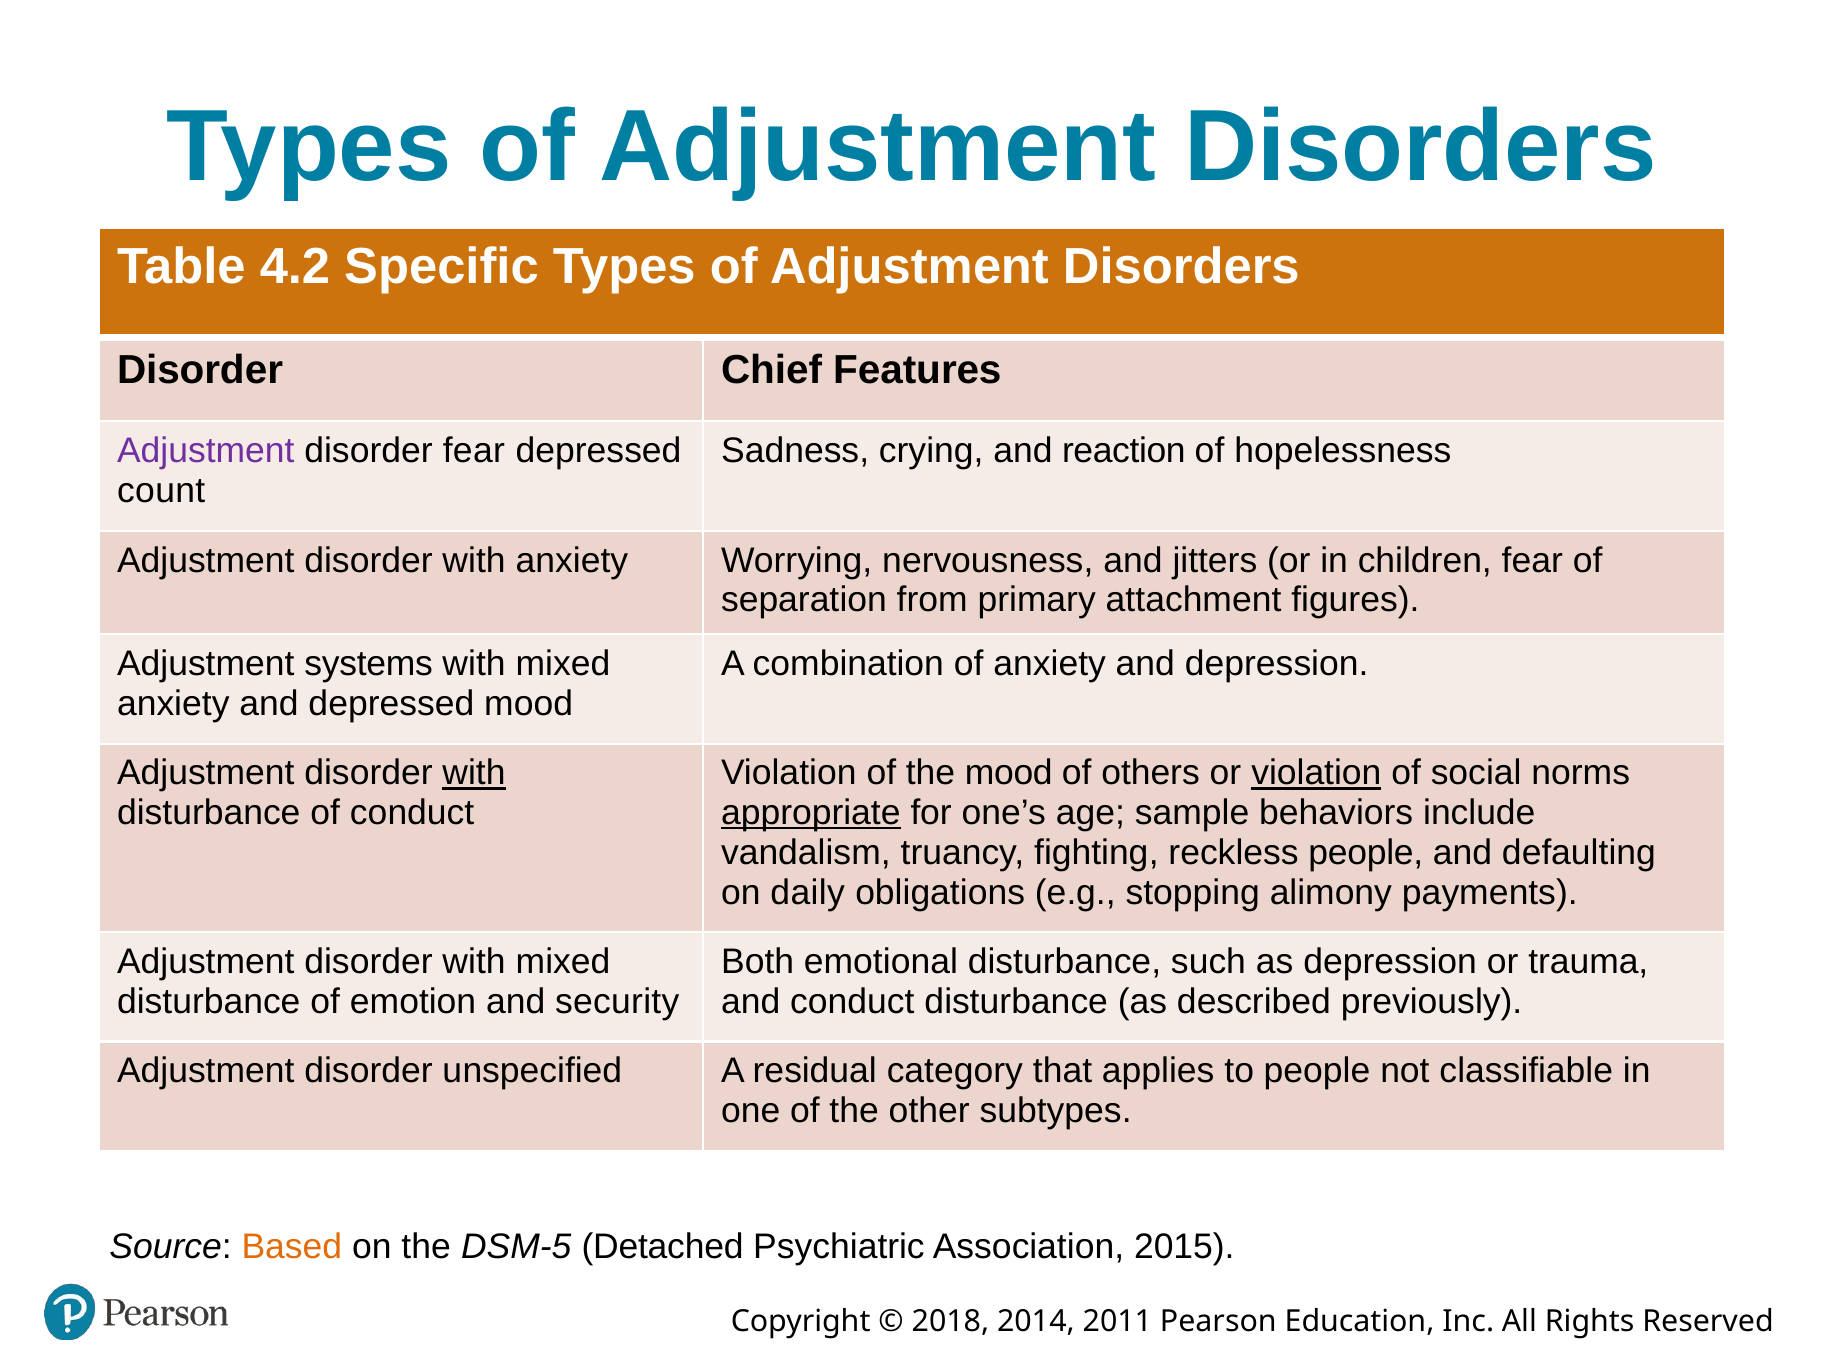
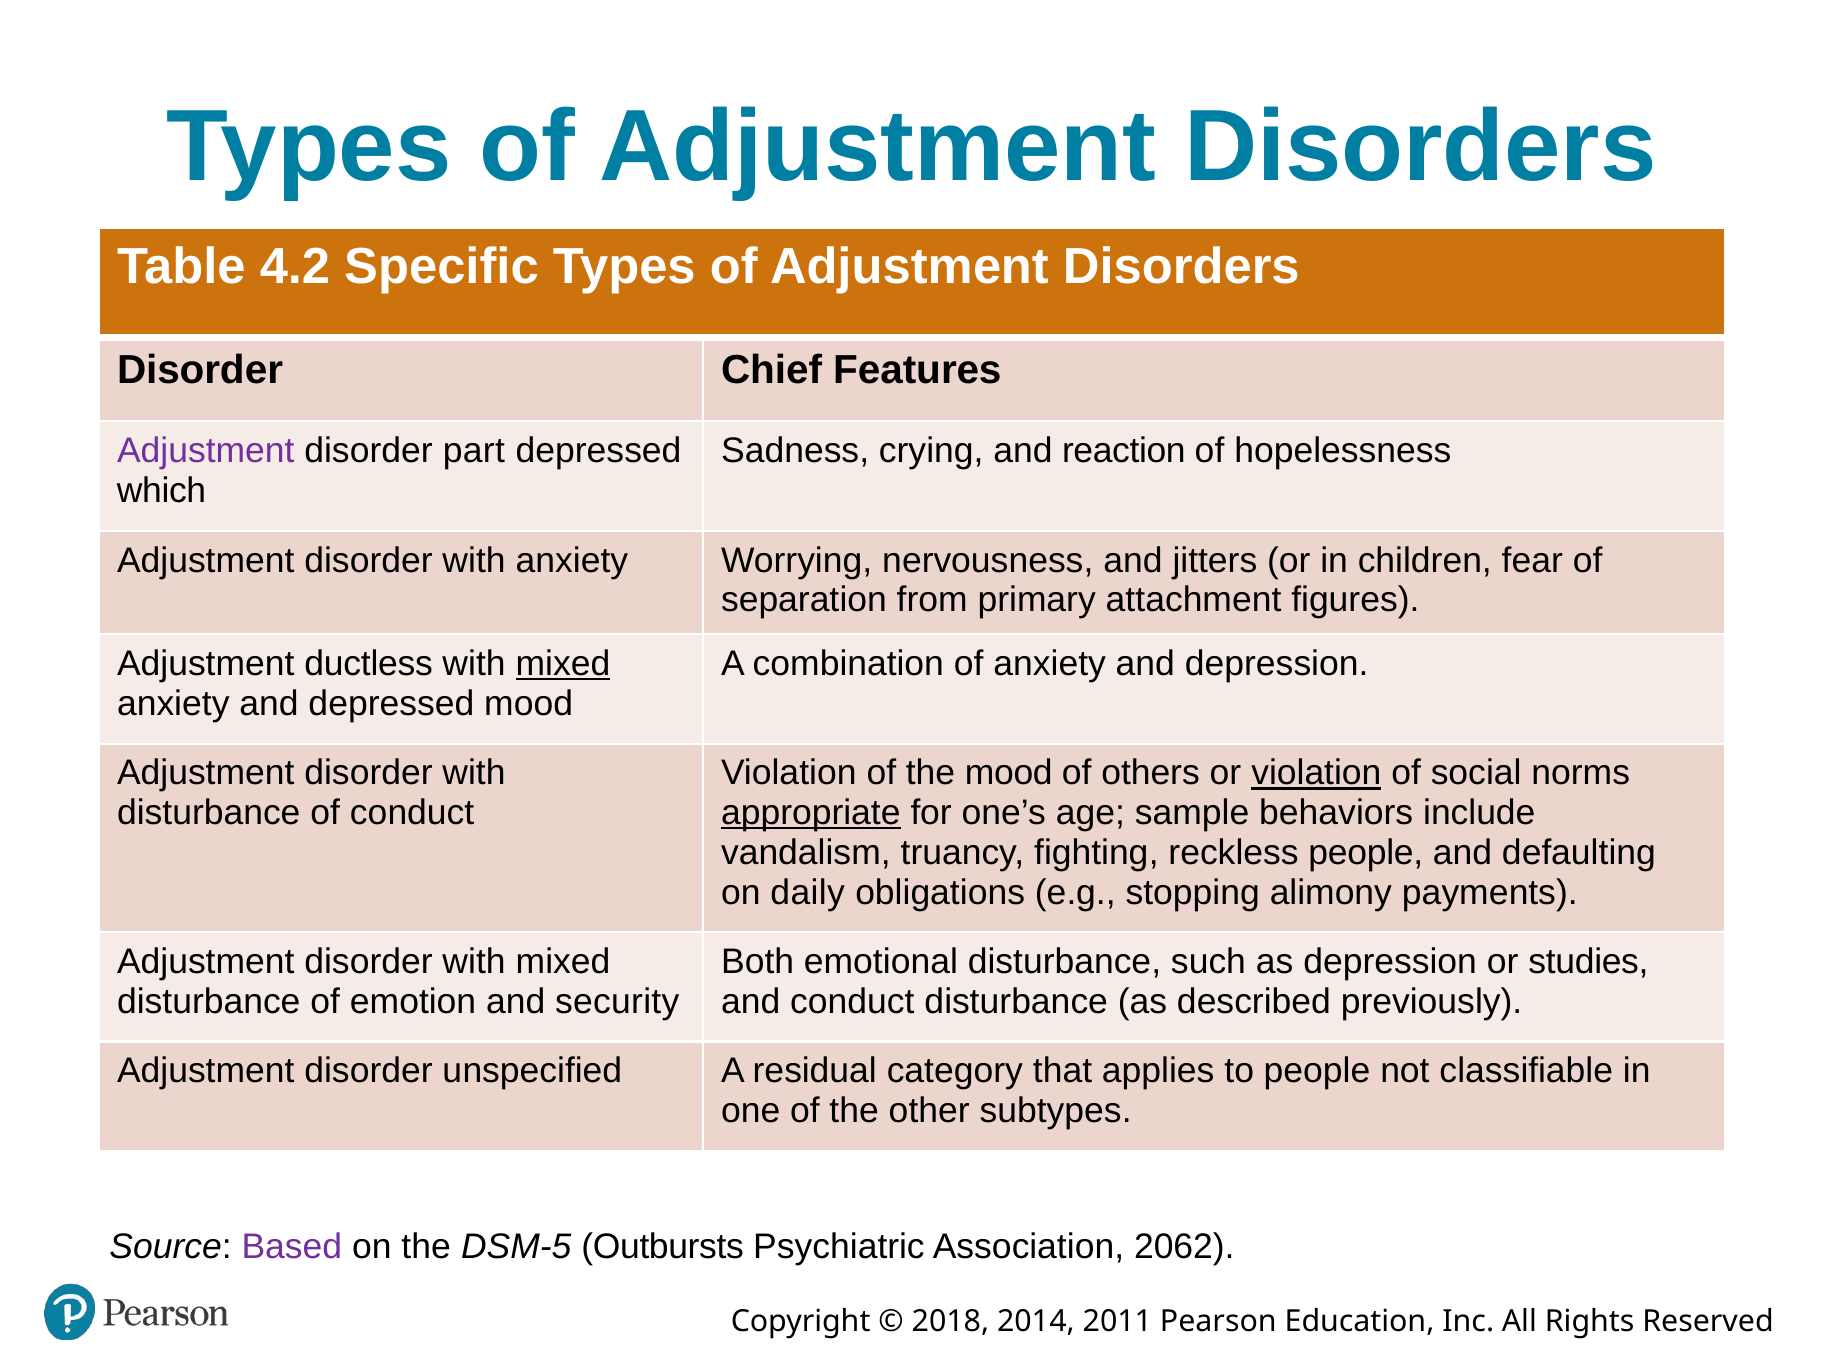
disorder fear: fear -> part (474, 451)
count: count -> which (162, 491)
systems: systems -> ductless (369, 664)
mixed underline: none -> present (563, 664)
with underline: present -> none (474, 773)
trauma: trauma -> studies (1588, 962)
Based colour: orange -> purple (292, 1247)
Detached: Detached -> Outbursts (663, 1247)
2015: 2015 -> 2062 (1184, 1247)
